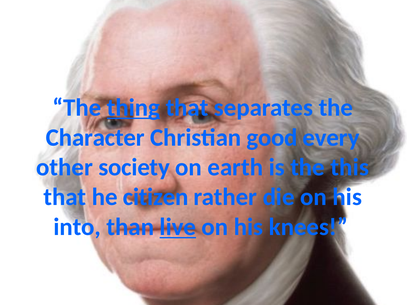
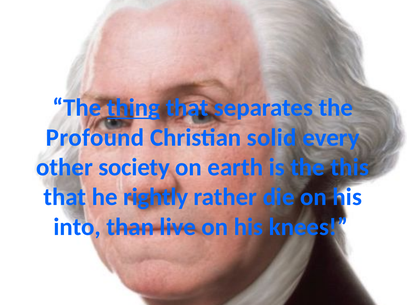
Character: Character -> Profound (95, 138)
good: good -> solid (272, 138)
citizen: citizen -> rightly (156, 197)
live underline: present -> none (178, 227)
